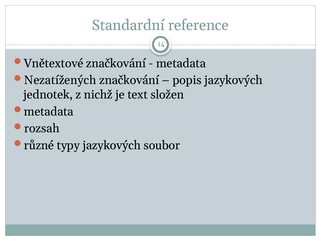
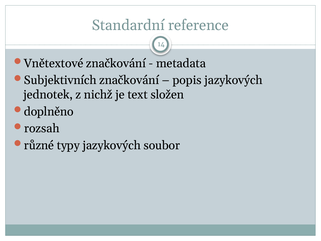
Nezatížených: Nezatížených -> Subjektivních (60, 80)
metadata: metadata -> doplněno (49, 111)
